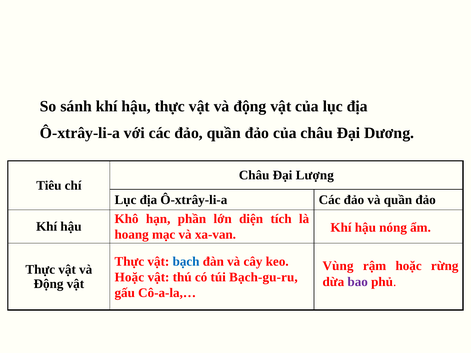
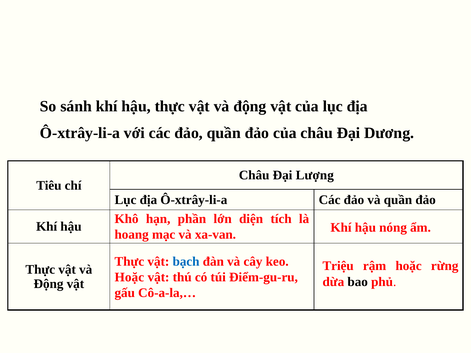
Vùng: Vùng -> Triệu (338, 266)
Bạch-gu-ru: Bạch-gu-ru -> Điểm-gu-ru (263, 278)
bao colour: purple -> black (358, 282)
